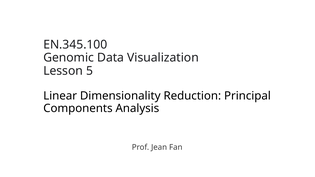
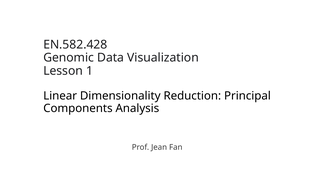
EN.345.100: EN.345.100 -> EN.582.428 (75, 45)
5: 5 -> 1 (89, 71)
